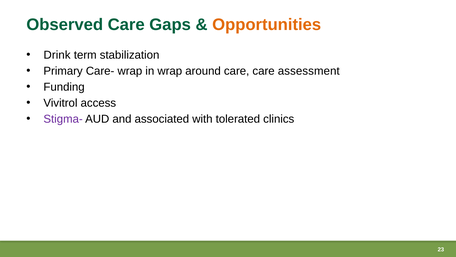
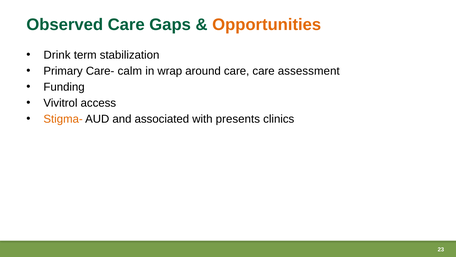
Care- wrap: wrap -> calm (130, 71)
Stigma- colour: purple -> orange (63, 119)
tolerated: tolerated -> presents (238, 119)
